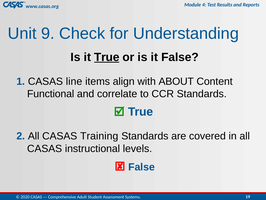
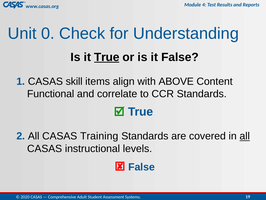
9: 9 -> 0 (48, 33)
line: line -> skill (74, 81)
ABOUT: ABOUT -> ABOVE (176, 81)
all underline: none -> present (245, 136)
